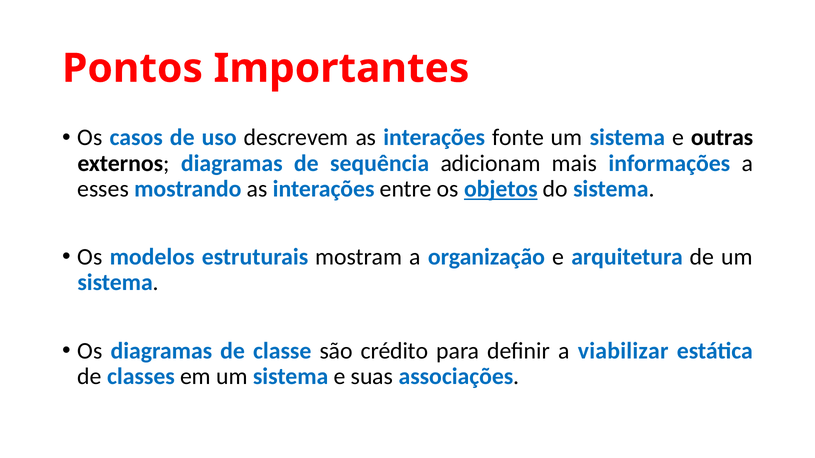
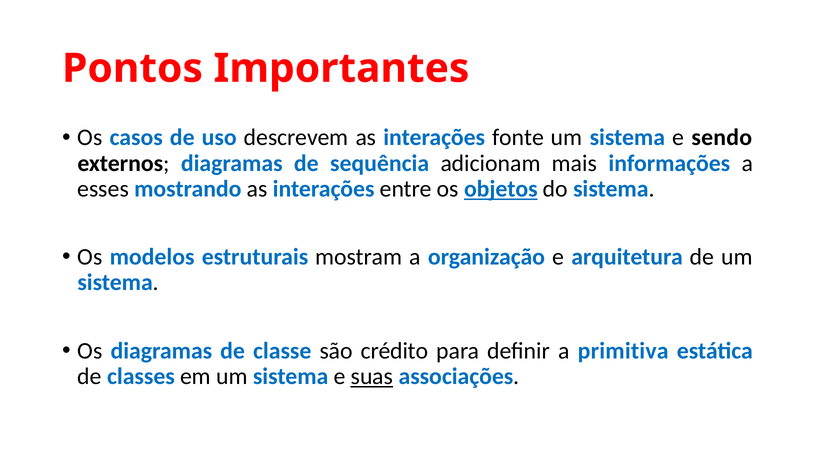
outras: outras -> sendo (722, 138)
viabilizar: viabilizar -> primitiva (623, 351)
suas underline: none -> present (372, 377)
